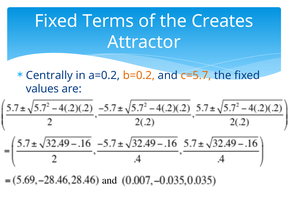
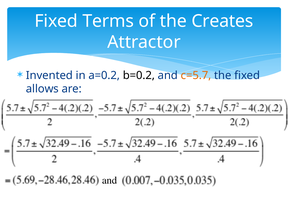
Centrally: Centrally -> Invented (49, 75)
b=0.2 colour: orange -> black (139, 75)
values: values -> allows (42, 89)
